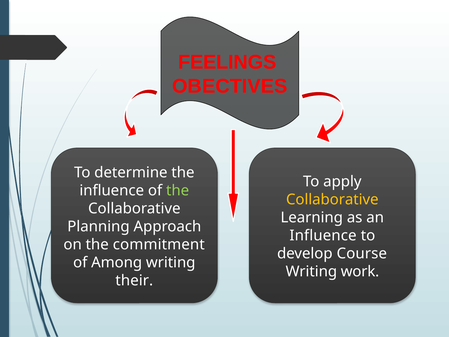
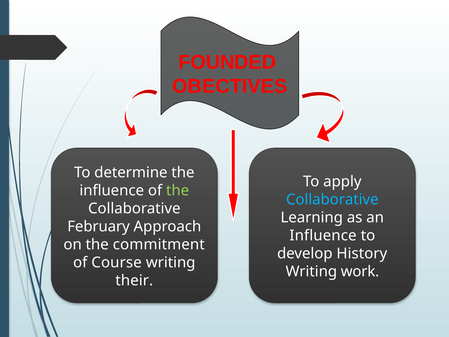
FEELINGS: FEELINGS -> FOUNDED (227, 62)
Collaborative colour: yellow -> light blue (332, 199)
Planning: Planning -> February (99, 226)
Course: Course -> History (362, 253)
Among: Among -> Course (117, 262)
